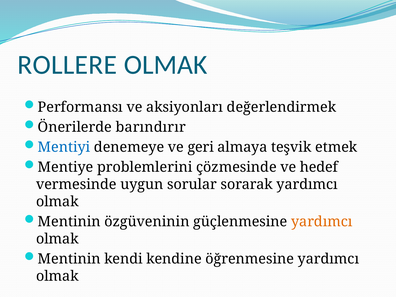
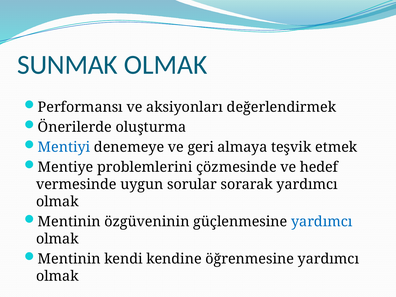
ROLLERE: ROLLERE -> SUNMAK (67, 65)
barındırır: barındırır -> oluşturma (151, 127)
yardımcı colour: orange -> blue (322, 222)
